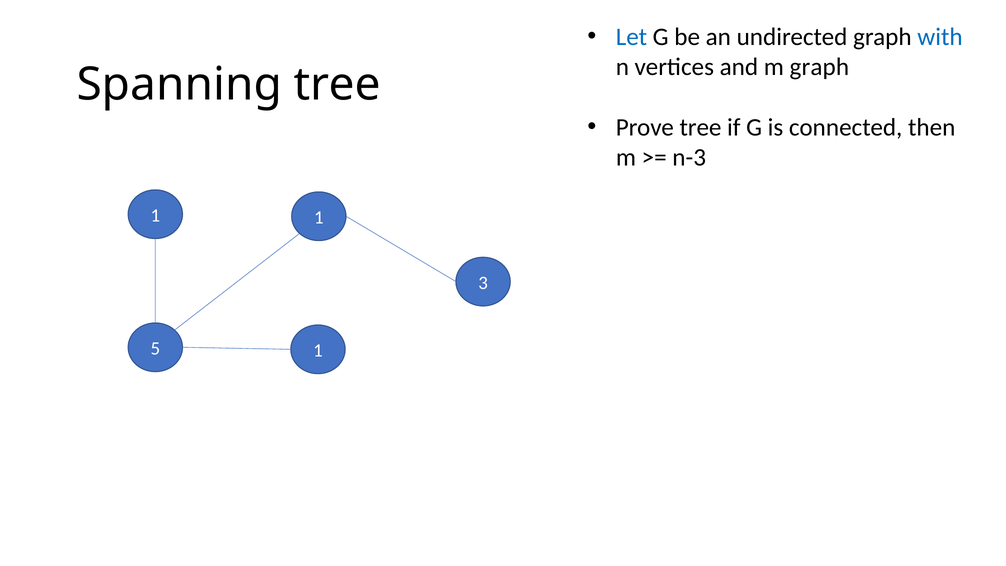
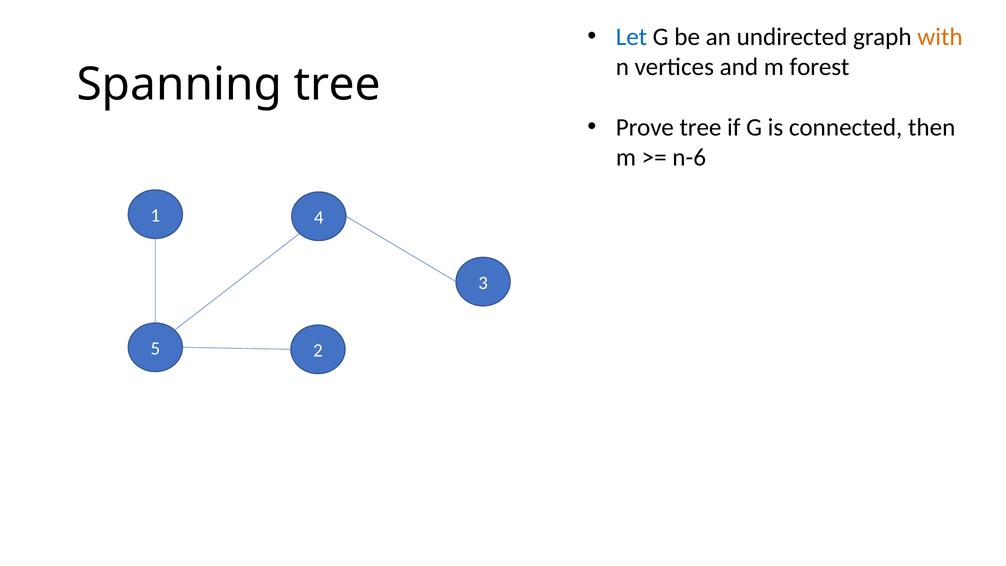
with colour: blue -> orange (940, 37)
m graph: graph -> forest (819, 67)
n-3: n-3 -> n-6 (689, 157)
1 1: 1 -> 4 (319, 218)
5 1: 1 -> 2 (318, 351)
